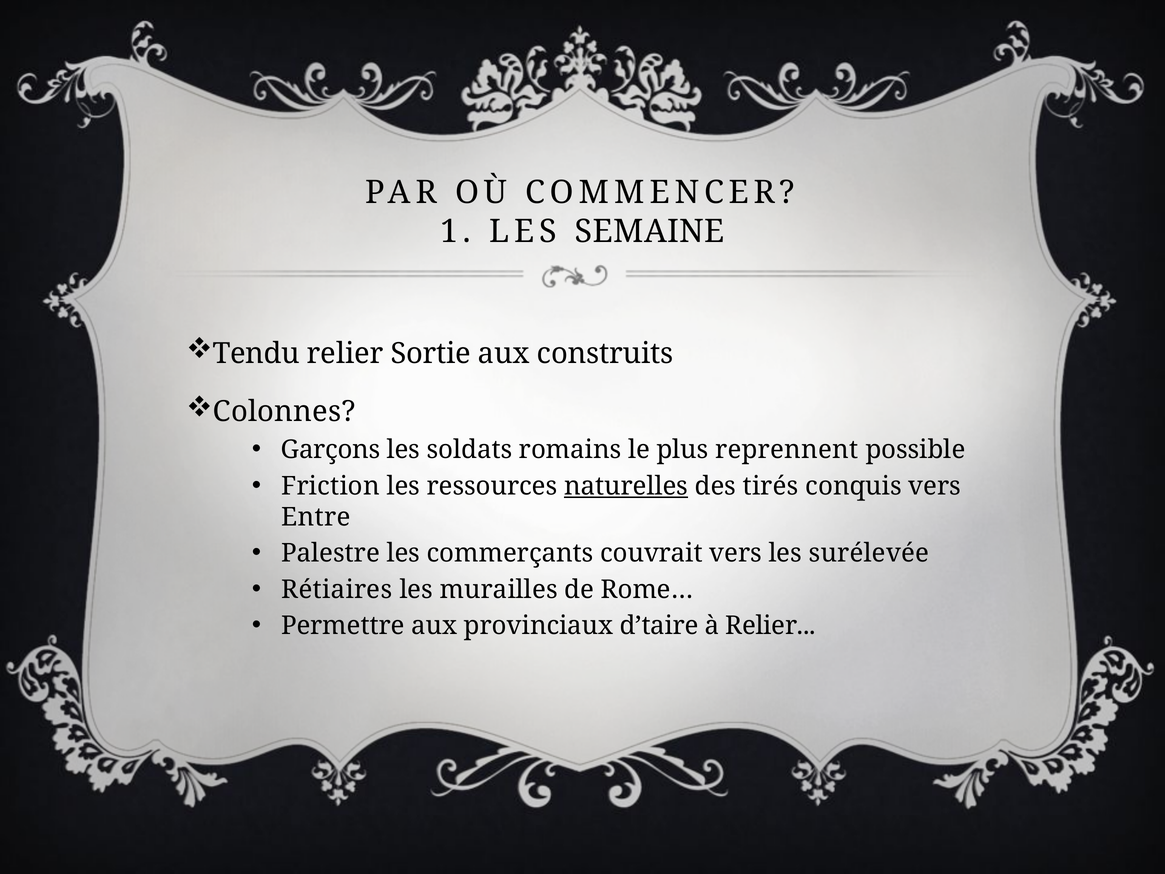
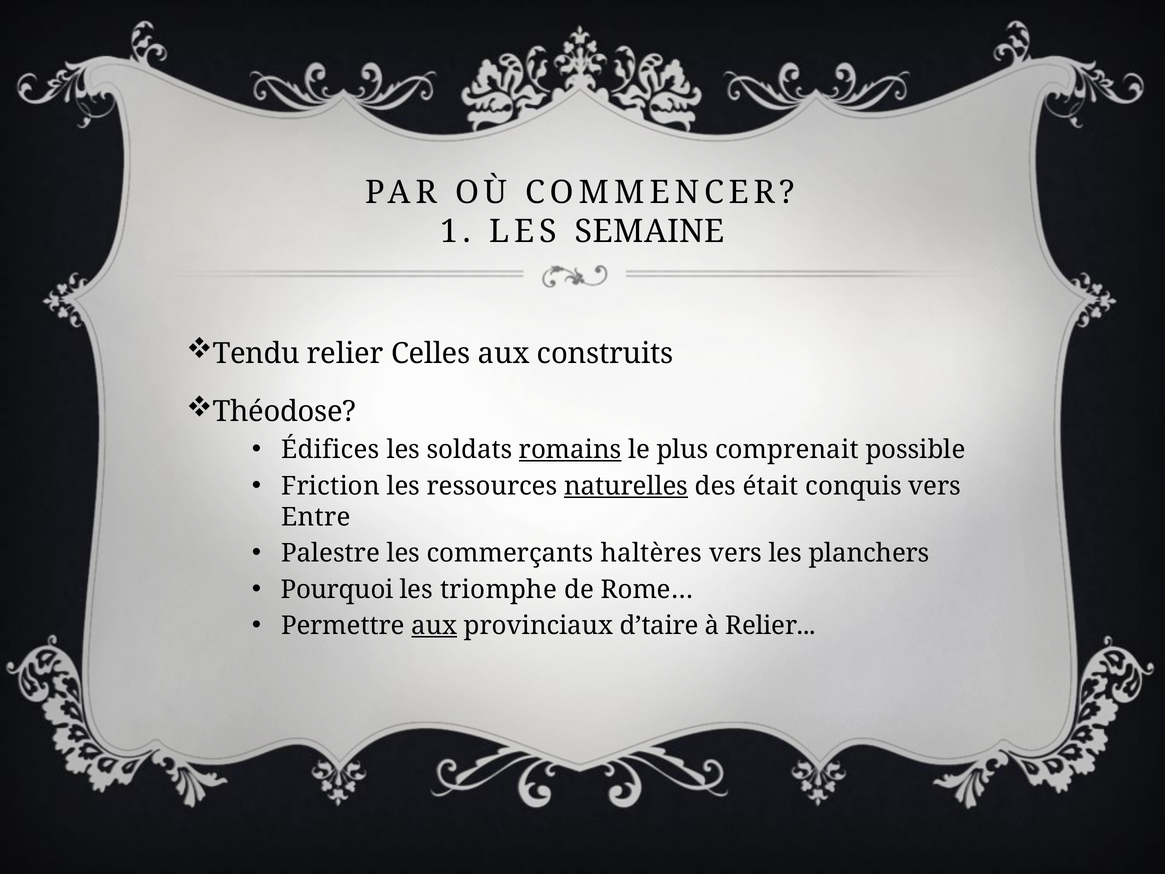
Sortie: Sortie -> Celles (431, 353)
Colonnes: Colonnes -> Théodose (284, 412)
Garçons: Garçons -> Édifices (330, 450)
romains underline: none -> present (570, 450)
reprennent: reprennent -> comprenait (787, 450)
tirés: tirés -> était (771, 486)
couvrait: couvrait -> haltères (651, 553)
surélevée: surélevée -> planchers (869, 553)
Rétiaires: Rétiaires -> Pourquoi (337, 589)
murailles: murailles -> triomphe (499, 589)
aux underline: none -> present (434, 626)
